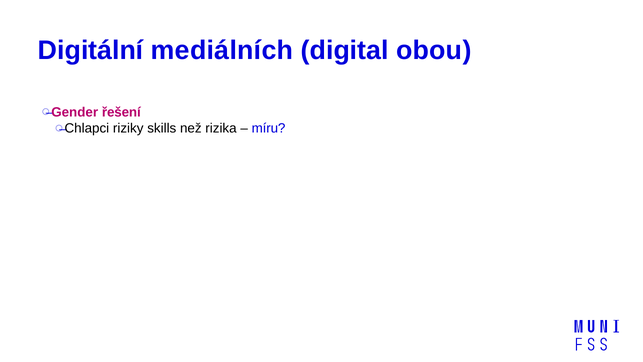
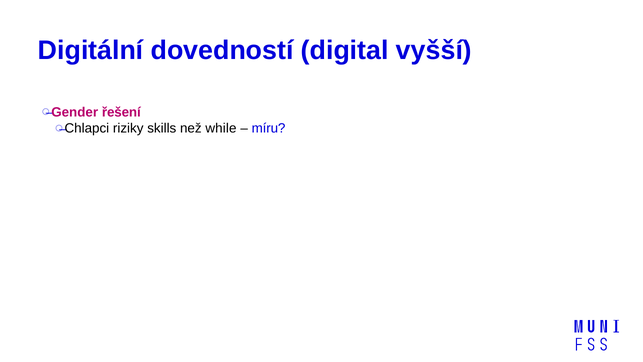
mediálních: mediálních -> dovedností (222, 51)
obou: obou -> vyšší (434, 51)
rizika: rizika -> while (221, 128)
